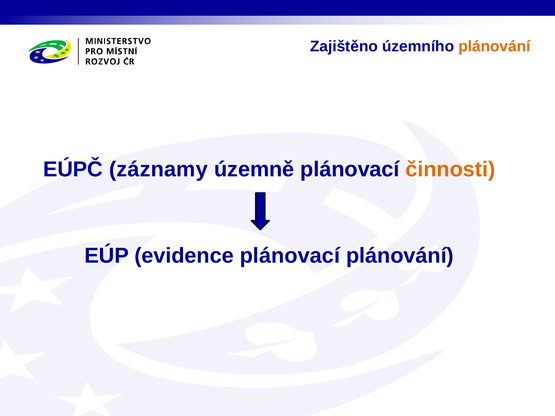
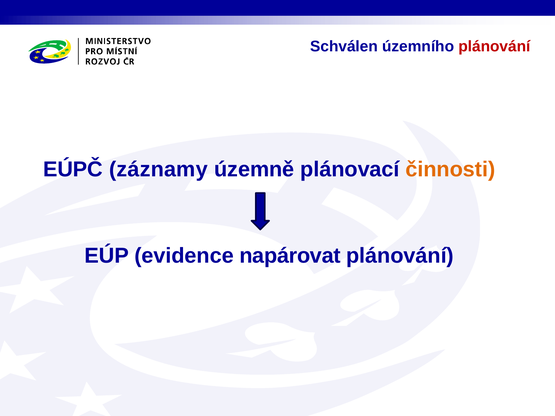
Zajištěno: Zajištěno -> Schválen (344, 46)
plánování colour: orange -> red (494, 46)
evidence plánovací: plánovací -> napárovat (290, 256)
